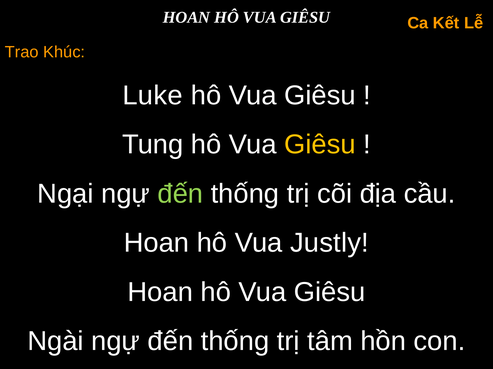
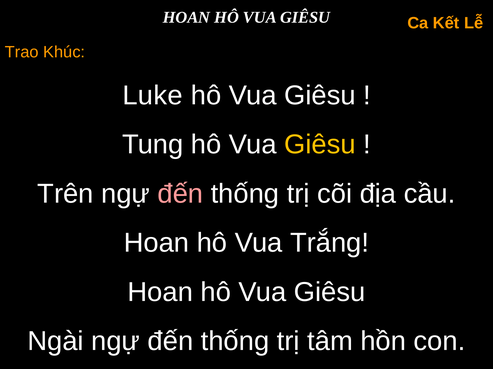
Ngại: Ngại -> Trên (65, 194)
đến colour: light green -> pink (180, 194)
Justly: Justly -> Trắng (330, 243)
